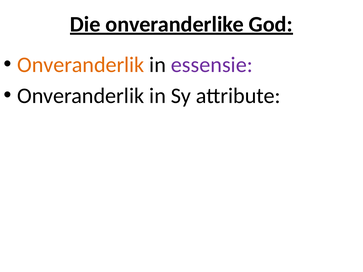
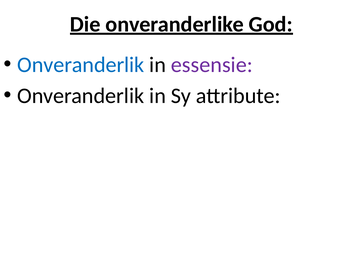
Onveranderlik colour: orange -> blue (81, 65)
